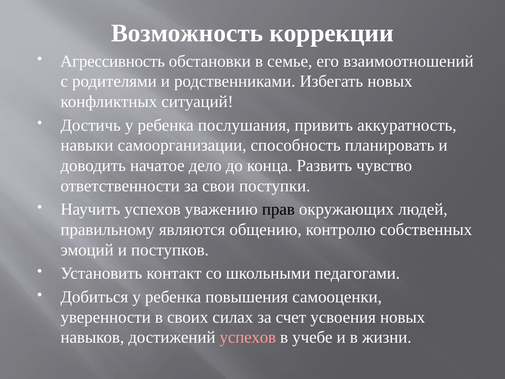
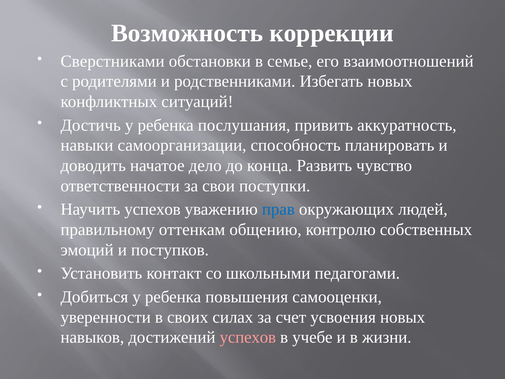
Агрессивность: Агрессивность -> Сверстниками (113, 61)
прав colour: black -> blue (278, 209)
являются: являются -> оттенкам (192, 229)
